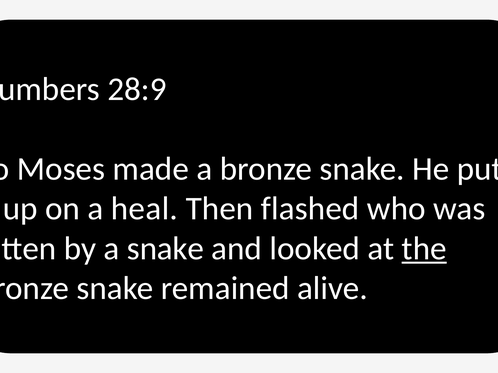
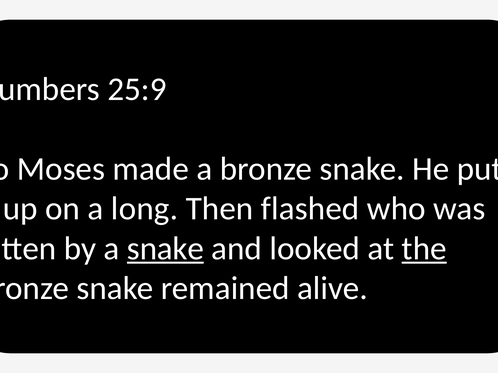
28:9: 28:9 -> 25:9 (137, 89)
heal: heal -> long (145, 209)
snake underline: none -> present (165, 249)
